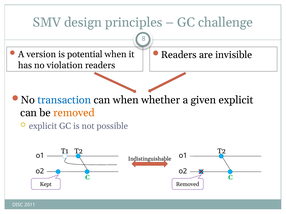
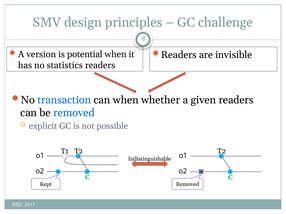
violation: violation -> statistics (65, 65)
given explicit: explicit -> readers (236, 100)
removed colour: orange -> blue (74, 113)
